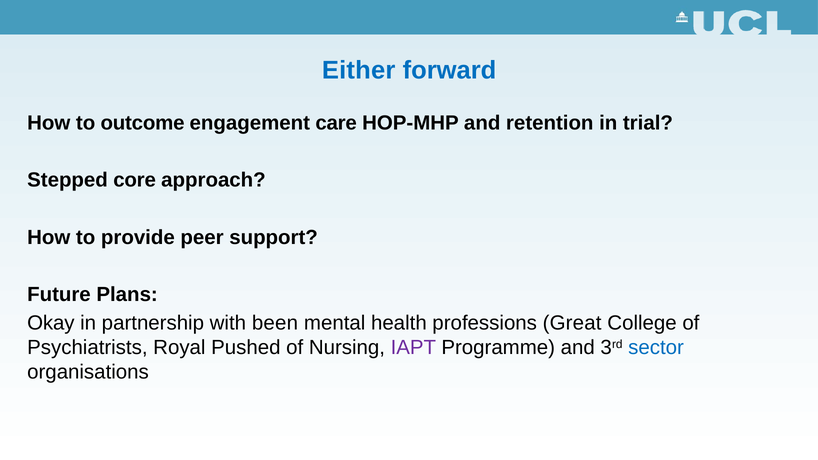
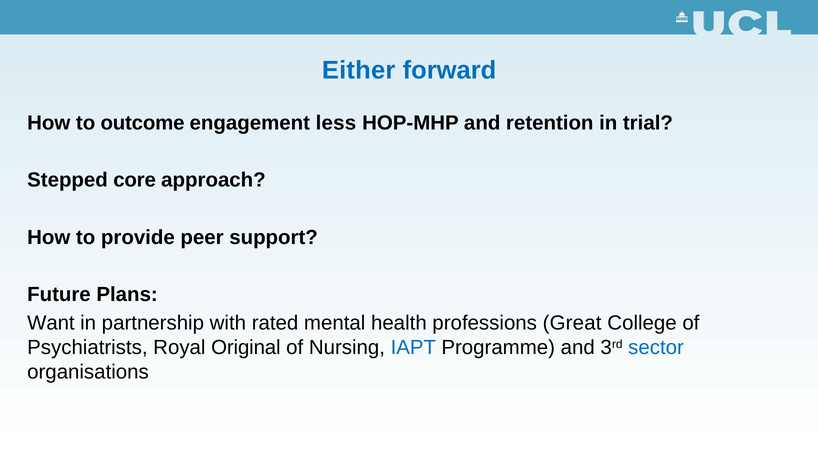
care: care -> less (336, 123)
Okay: Okay -> Want (51, 323)
been: been -> rated (275, 323)
Pushed: Pushed -> Original (246, 348)
IAPT colour: purple -> blue (413, 348)
